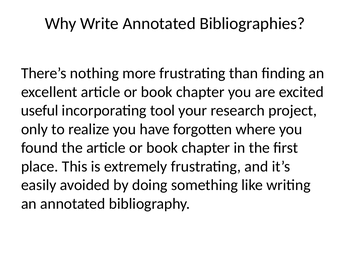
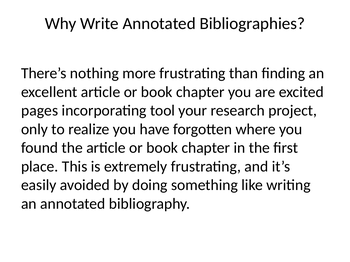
useful: useful -> pages (40, 111)
